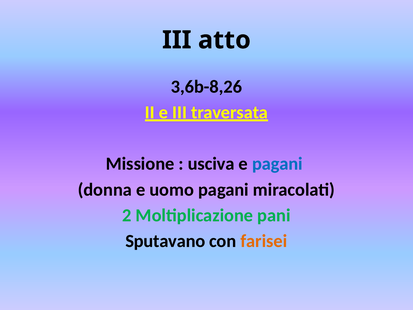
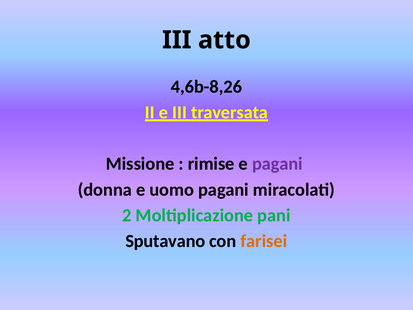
3,6b-8,26: 3,6b-8,26 -> 4,6b-8,26 (206, 87)
usciva: usciva -> rimise (211, 164)
pagani colour: blue -> purple (277, 164)
